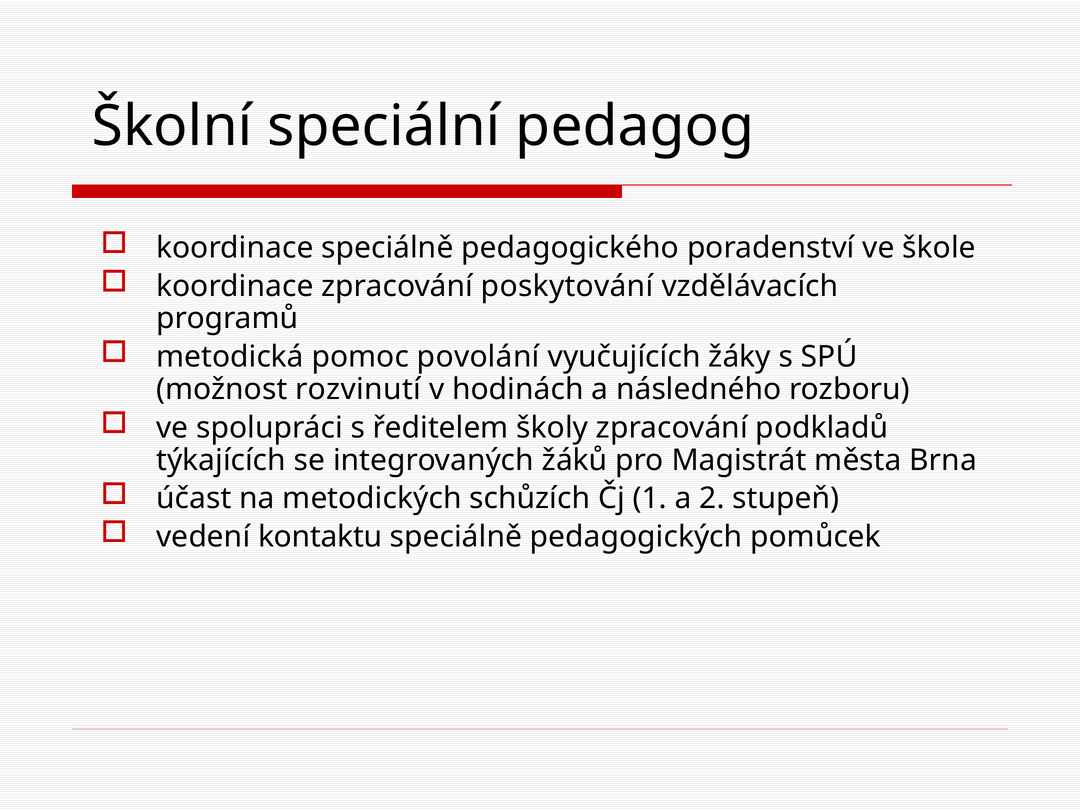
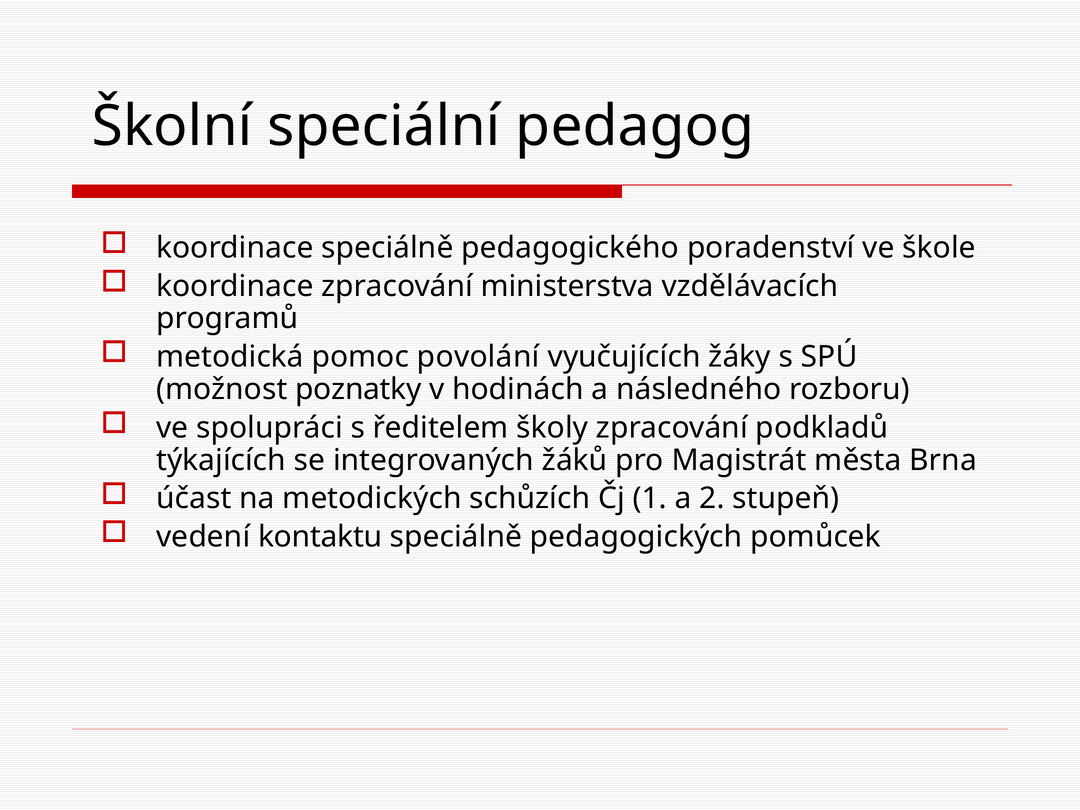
poskytování: poskytování -> ministerstva (567, 286)
rozvinutí: rozvinutí -> poznatky (358, 389)
